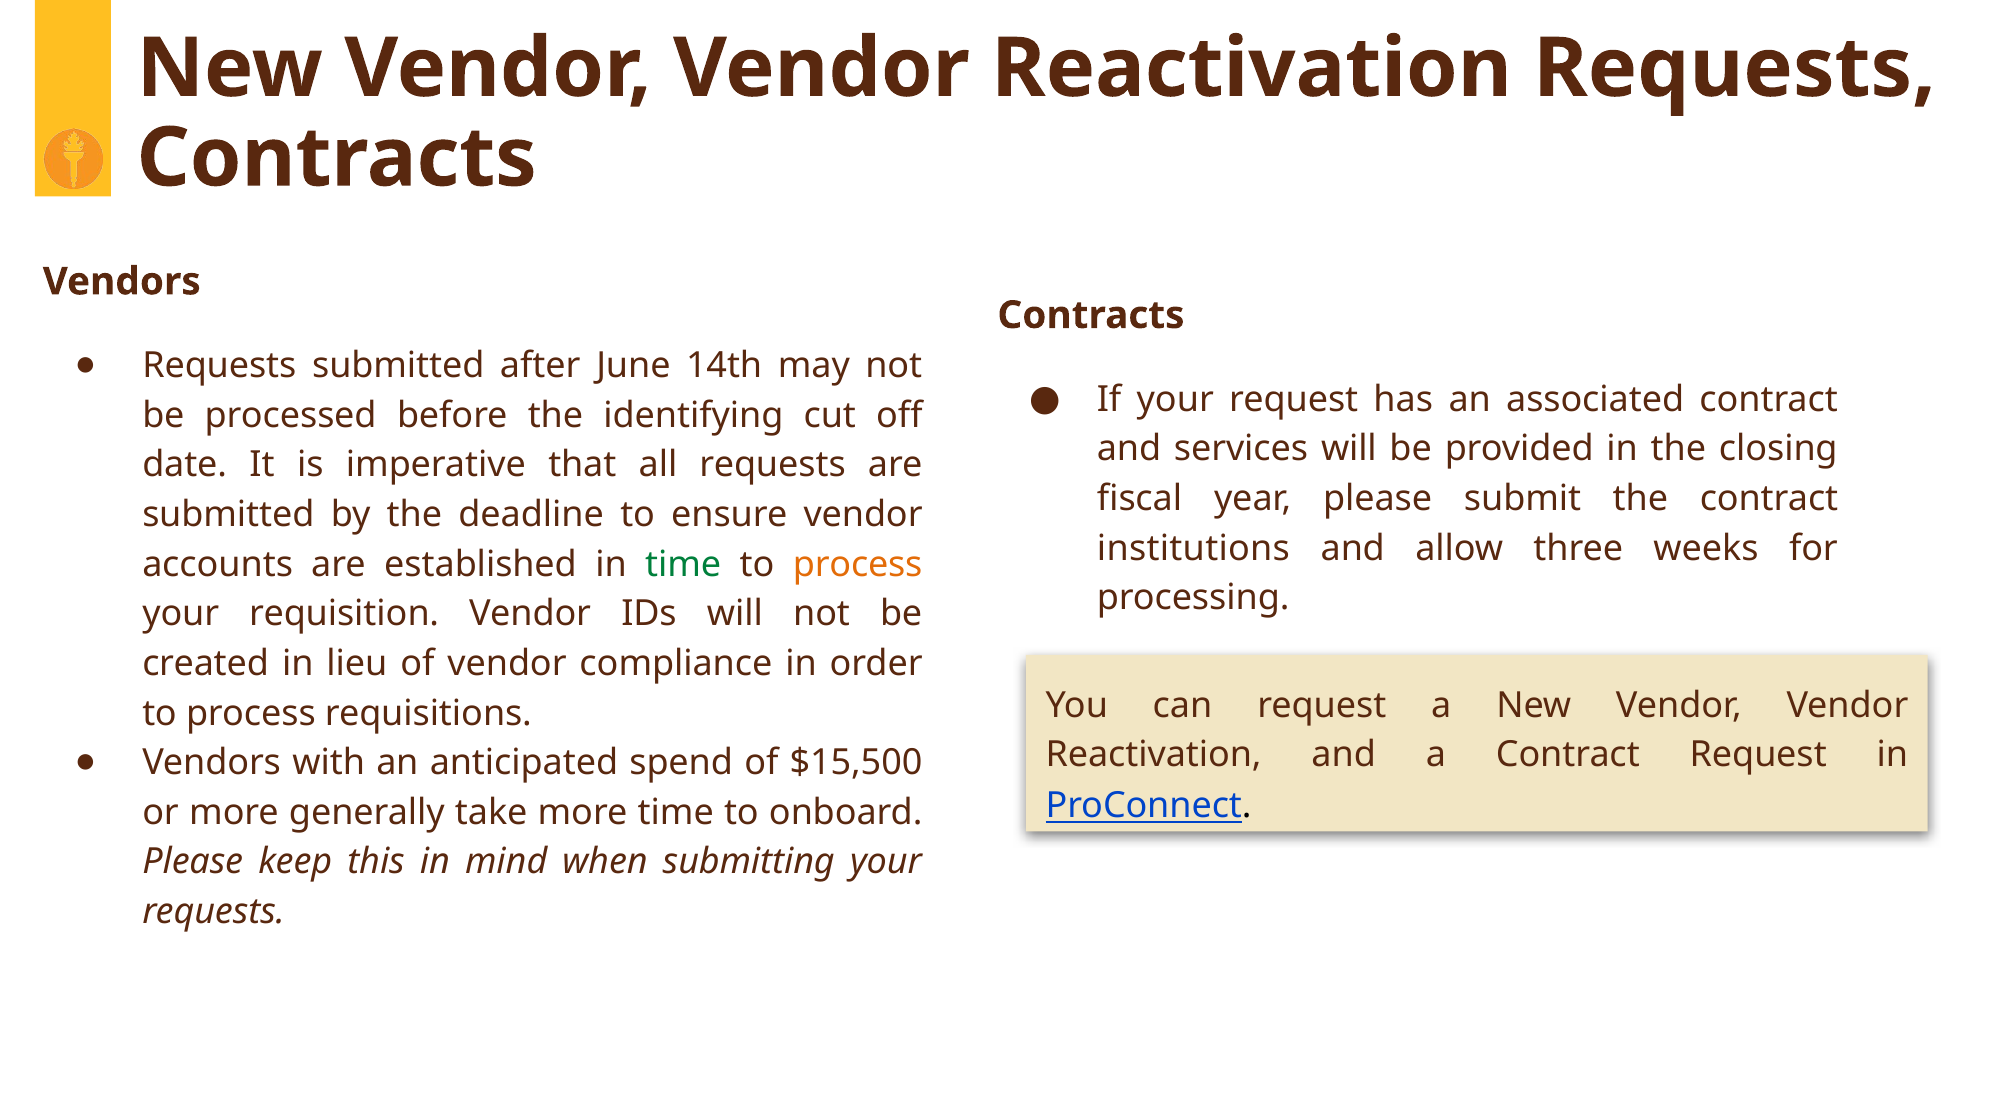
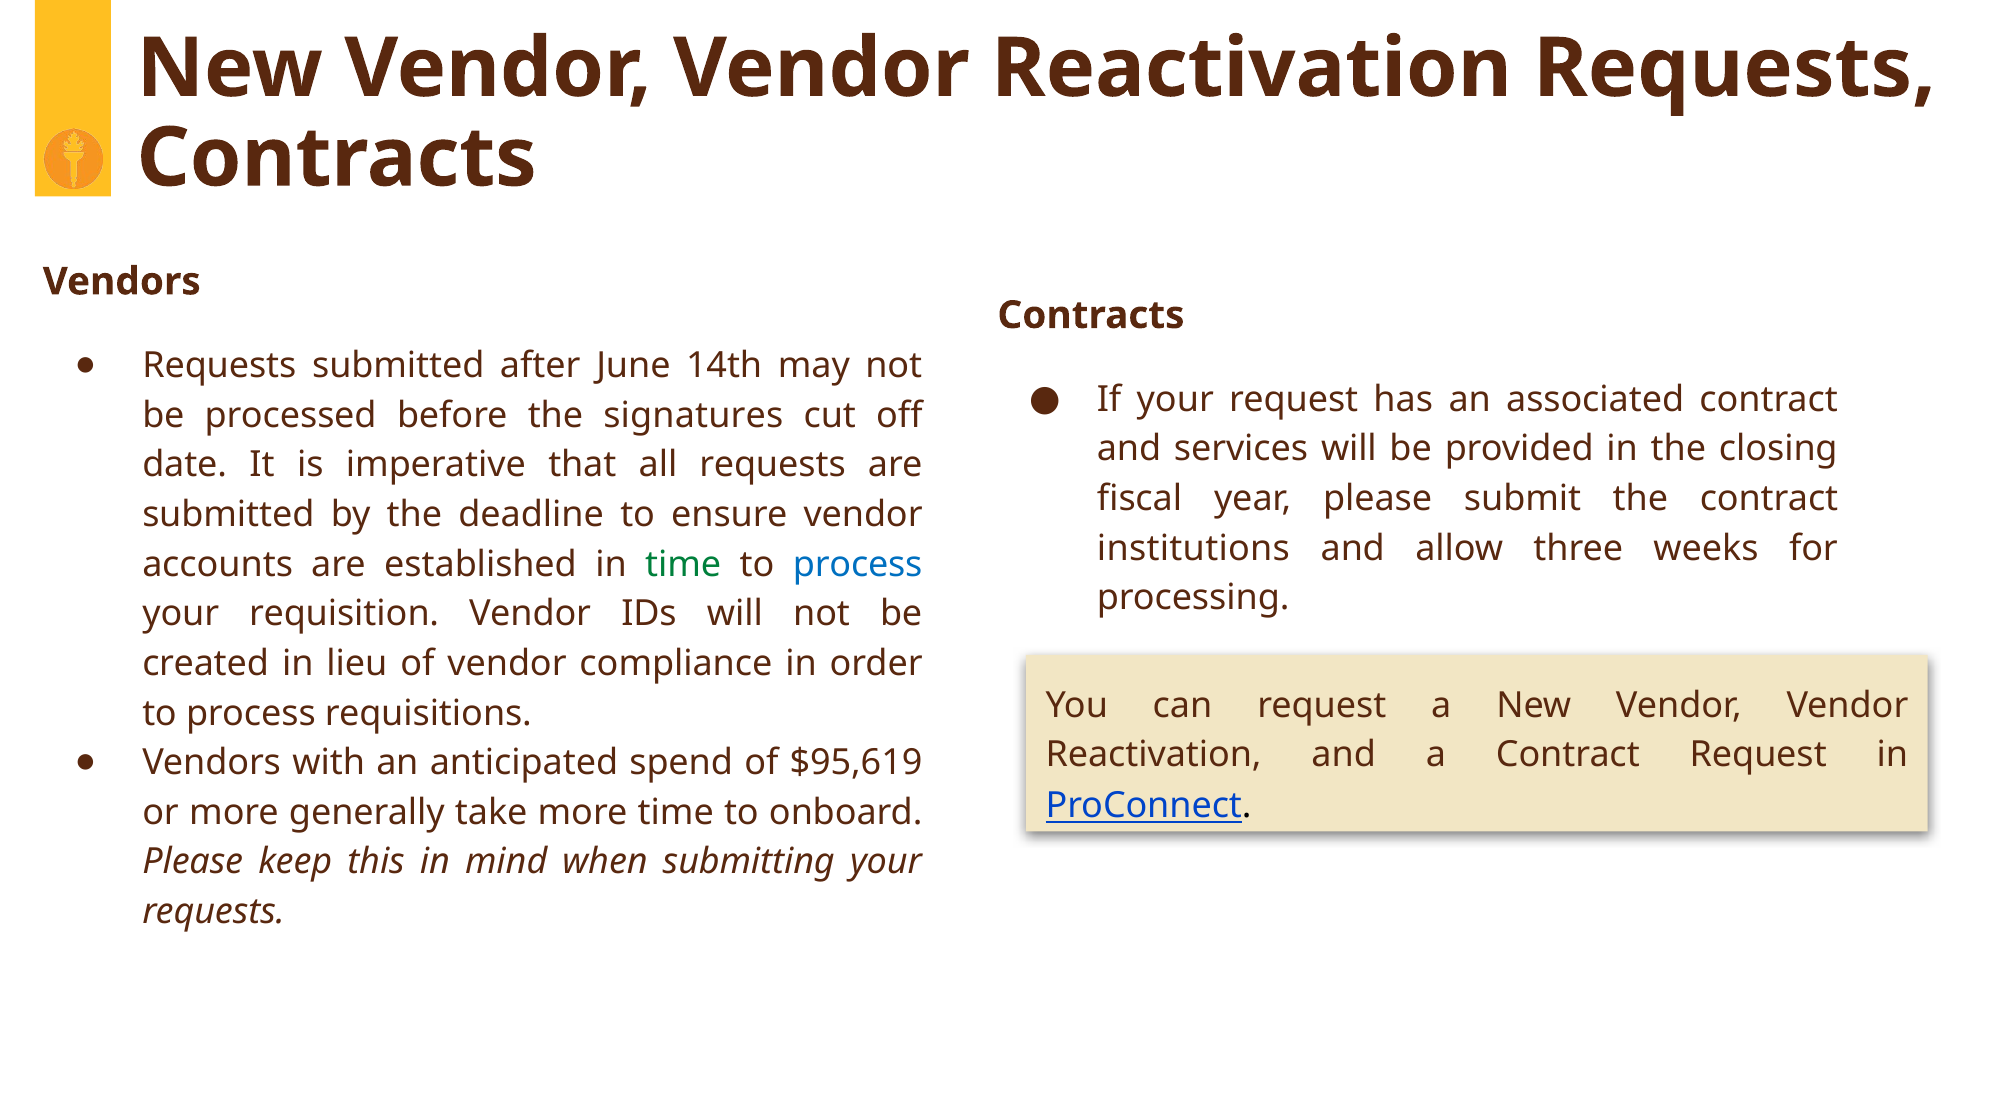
identifying: identifying -> signatures (693, 415)
process colour: orange -> blue (858, 564)
$15,500: $15,500 -> $95,619 (856, 763)
